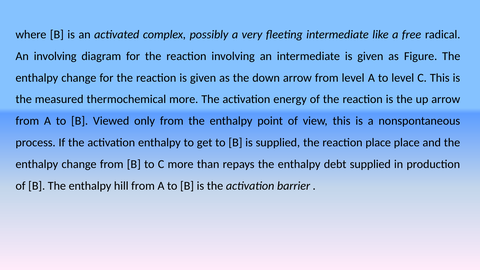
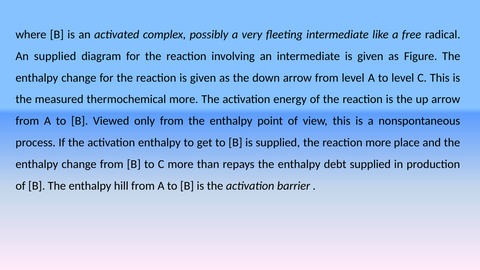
An involving: involving -> supplied (55, 56)
reaction place: place -> more (378, 143)
